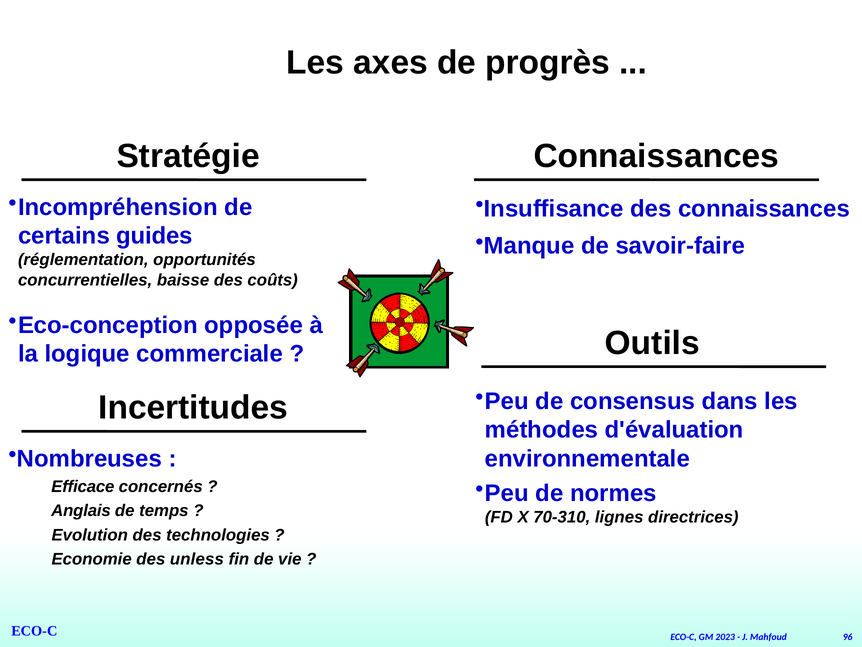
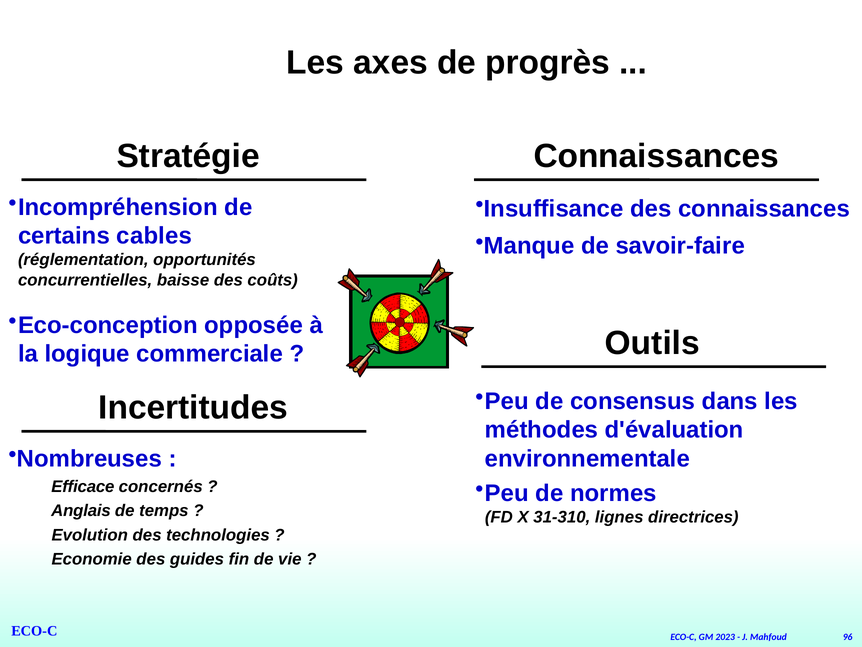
guides: guides -> cables (154, 236)
70-310: 70-310 -> 31-310 (562, 517)
unless: unless -> guides (197, 559)
